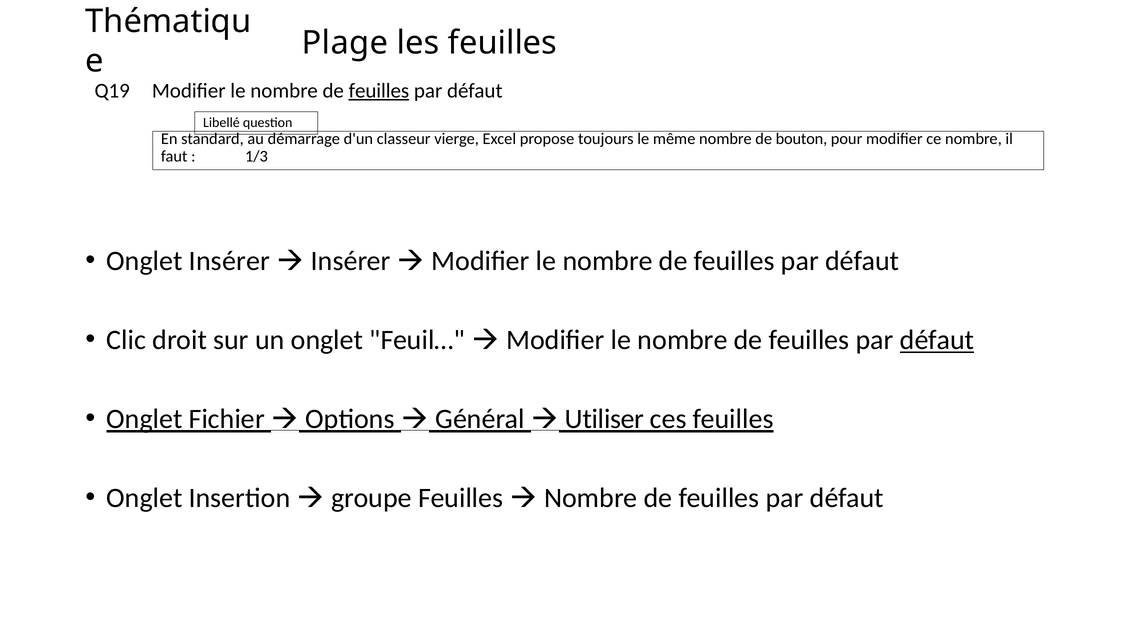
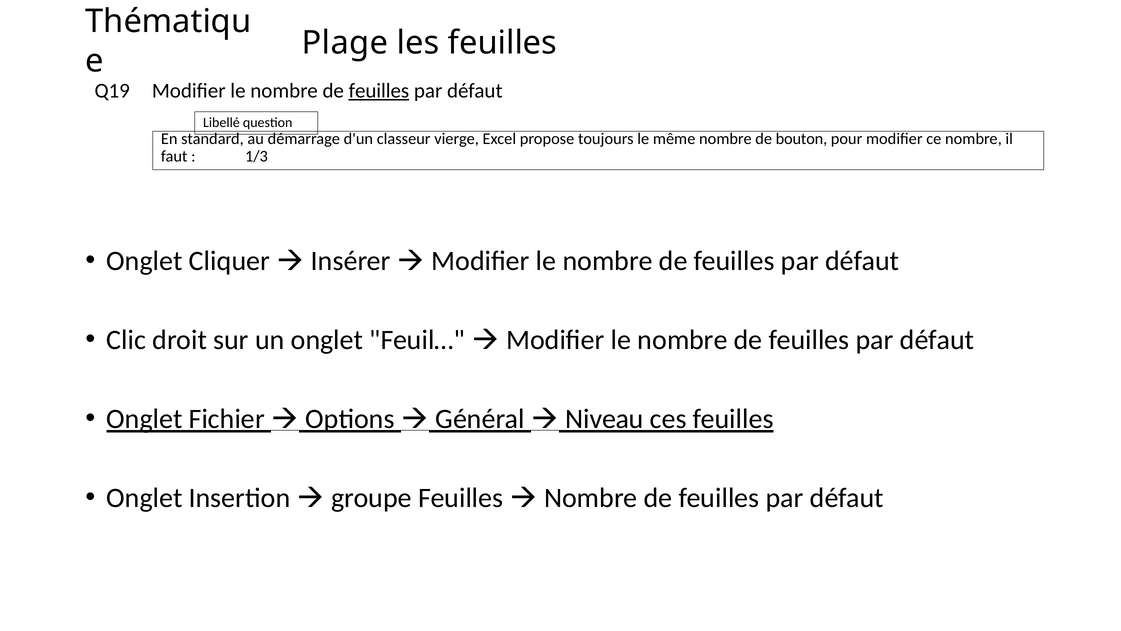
Onglet Insérer: Insérer -> Cliquer (229, 261)
défaut underline: present -> none (937, 340)
Utiliser: Utiliser -> Niveau (605, 419)
